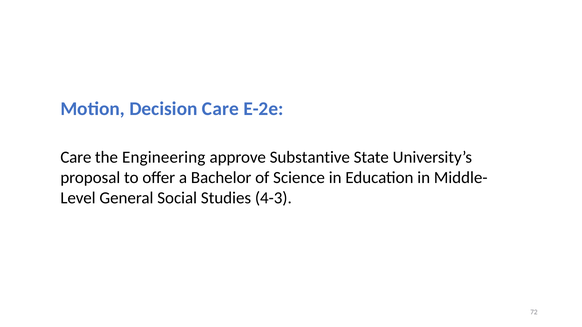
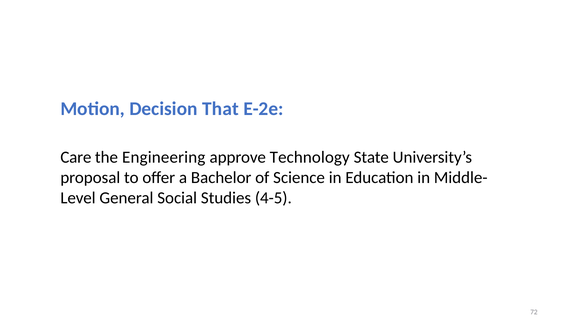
Decision Care: Care -> That (220, 109)
Substantive: Substantive -> Technology (310, 157)
4-3: 4-3 -> 4-5 (273, 198)
